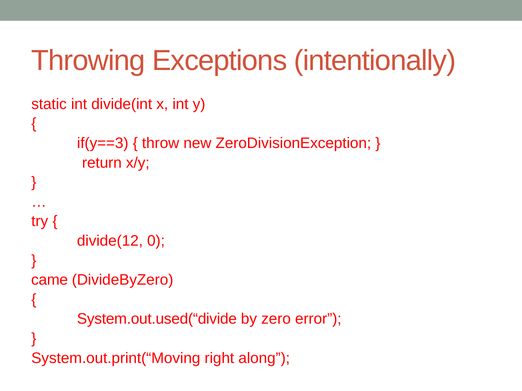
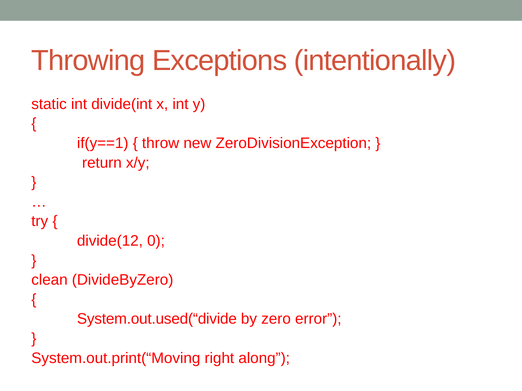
if(y==3: if(y==3 -> if(y==1 (103, 143)
came: came -> clean (49, 280)
